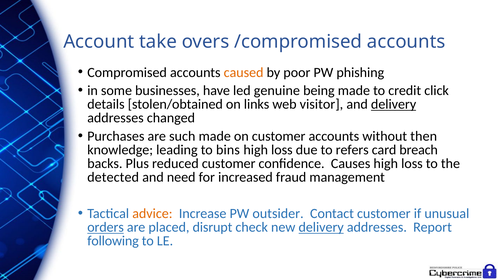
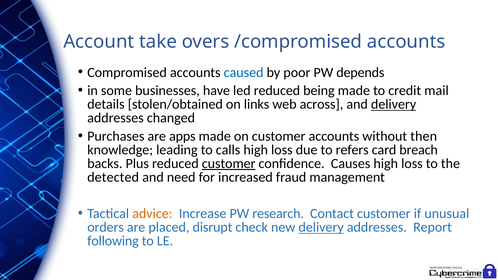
caused colour: orange -> blue (244, 72)
phishing: phishing -> depends (360, 72)
led genuine: genuine -> reduced (277, 91)
click: click -> mail (437, 91)
visitor: visitor -> across (321, 104)
such: such -> apps (182, 136)
bins: bins -> calls (228, 150)
customer underline: none -> present (229, 164)
outsider: outsider -> research (278, 214)
orders underline: present -> none (106, 227)
